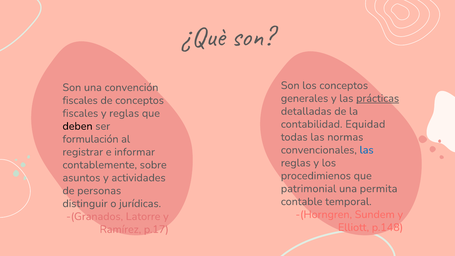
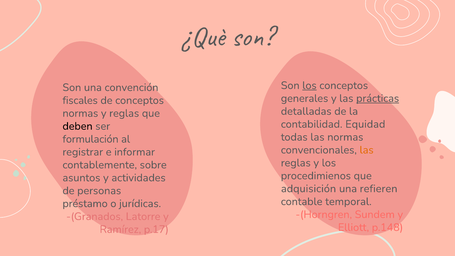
los underline: none -> present (309, 85)
fiscales: fiscales -> normas (80, 113)
las colour: blue -> orange (367, 150)
patrimonial: patrimonial -> adquisición (309, 189)
permita: permita -> refieren (379, 189)
distinguir: distinguir -> préstamo (85, 203)
